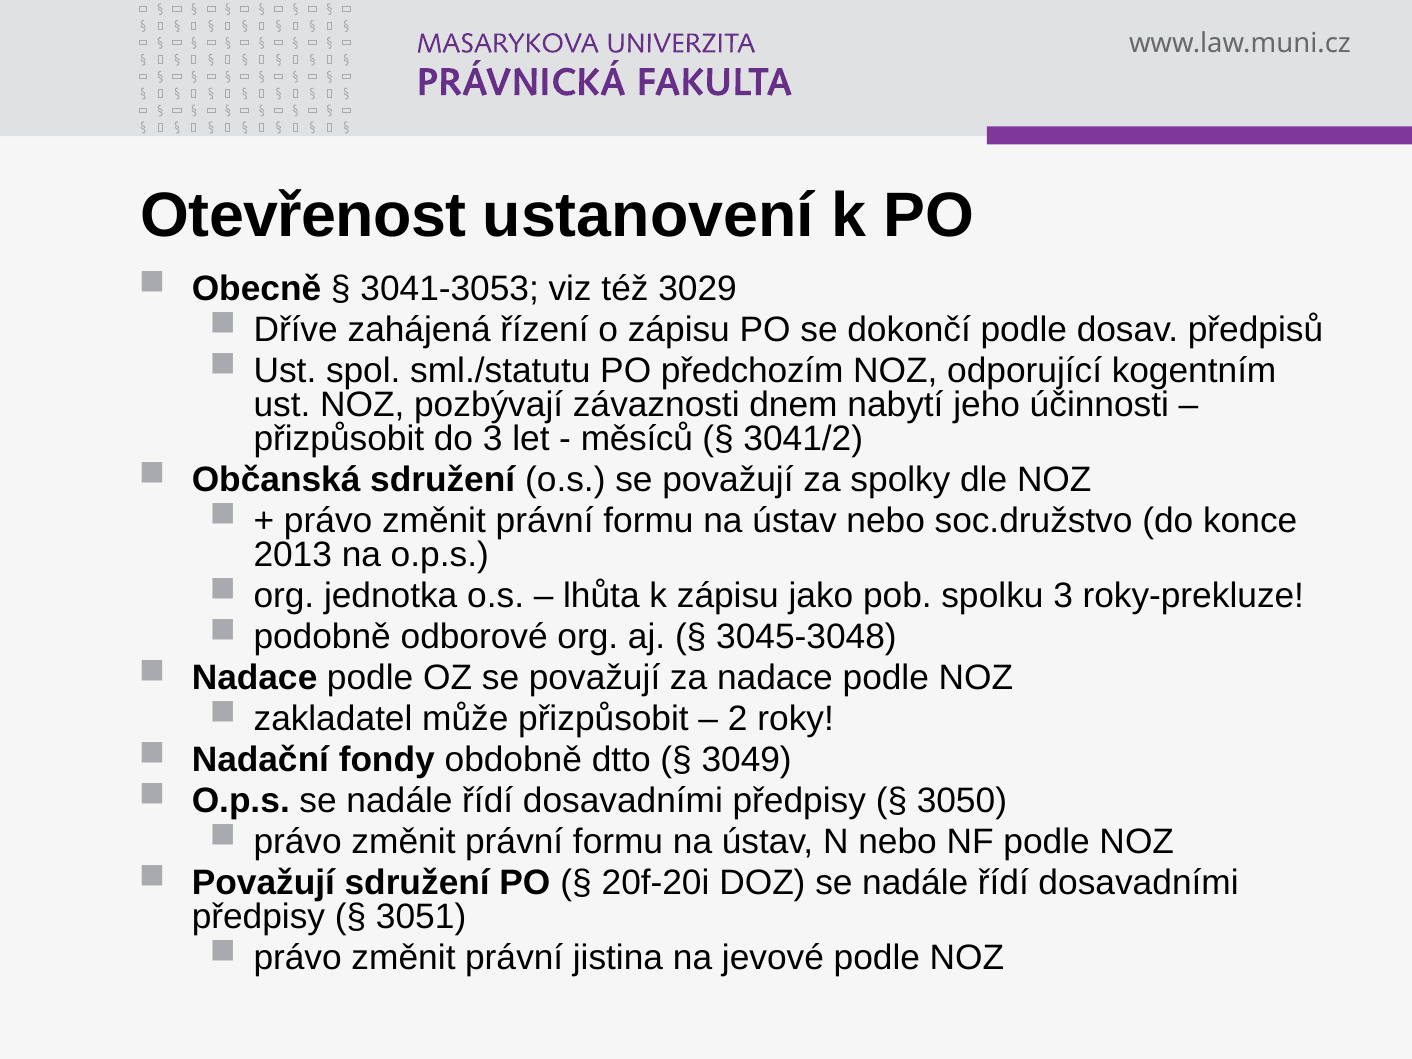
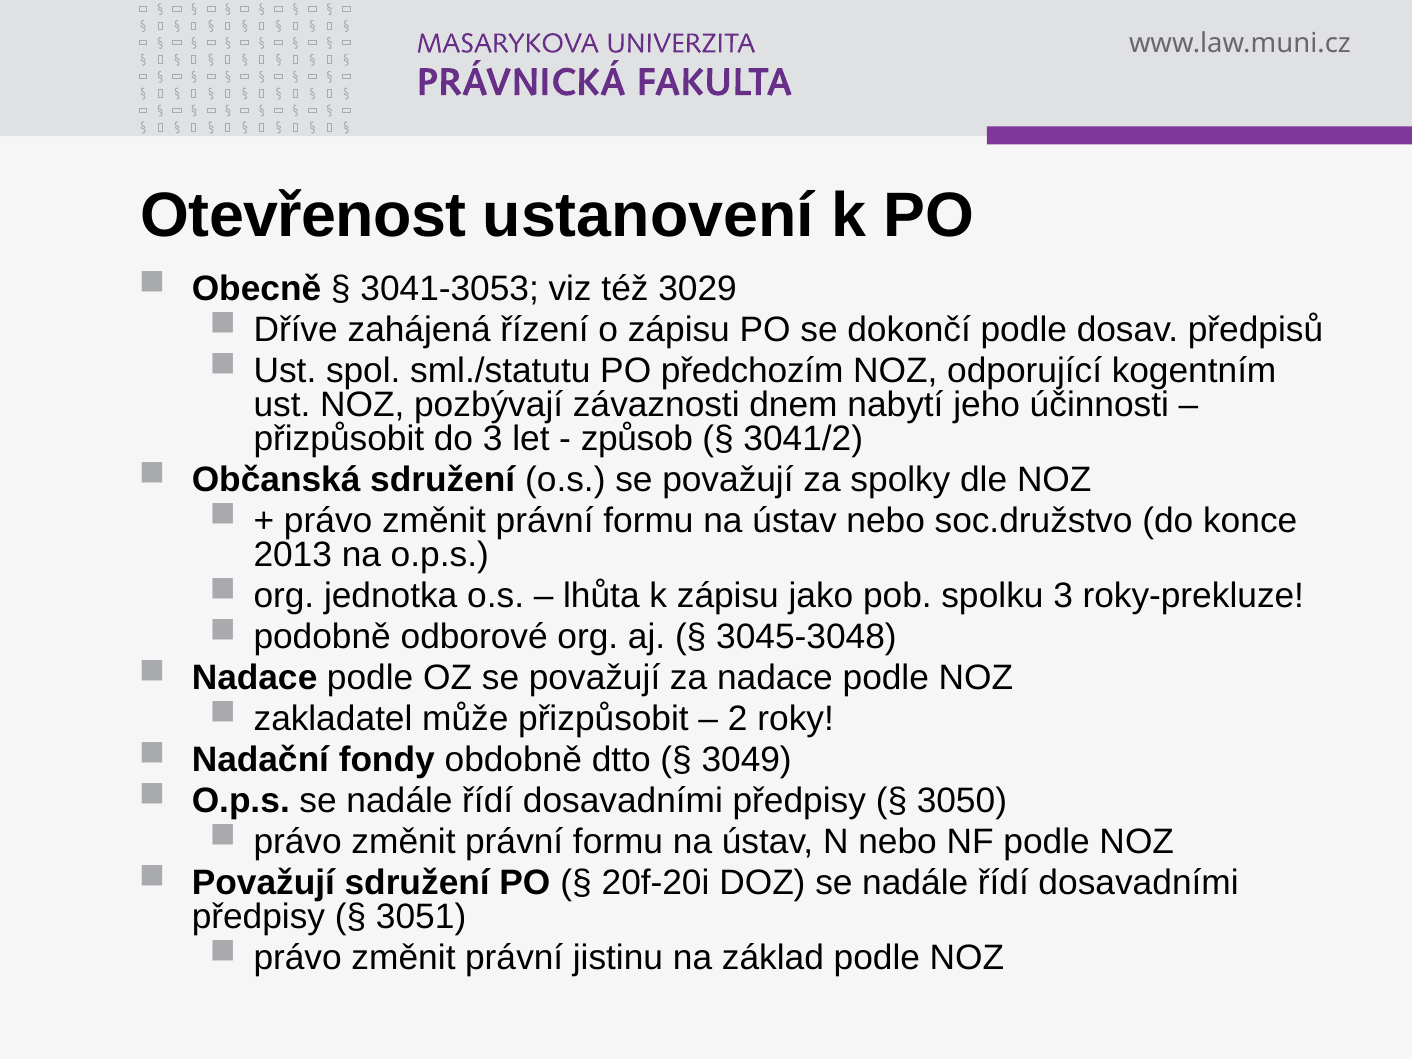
měsíců: měsíců -> způsob (637, 439)
jistina: jistina -> jistinu (618, 957)
jevové: jevové -> základ (773, 957)
